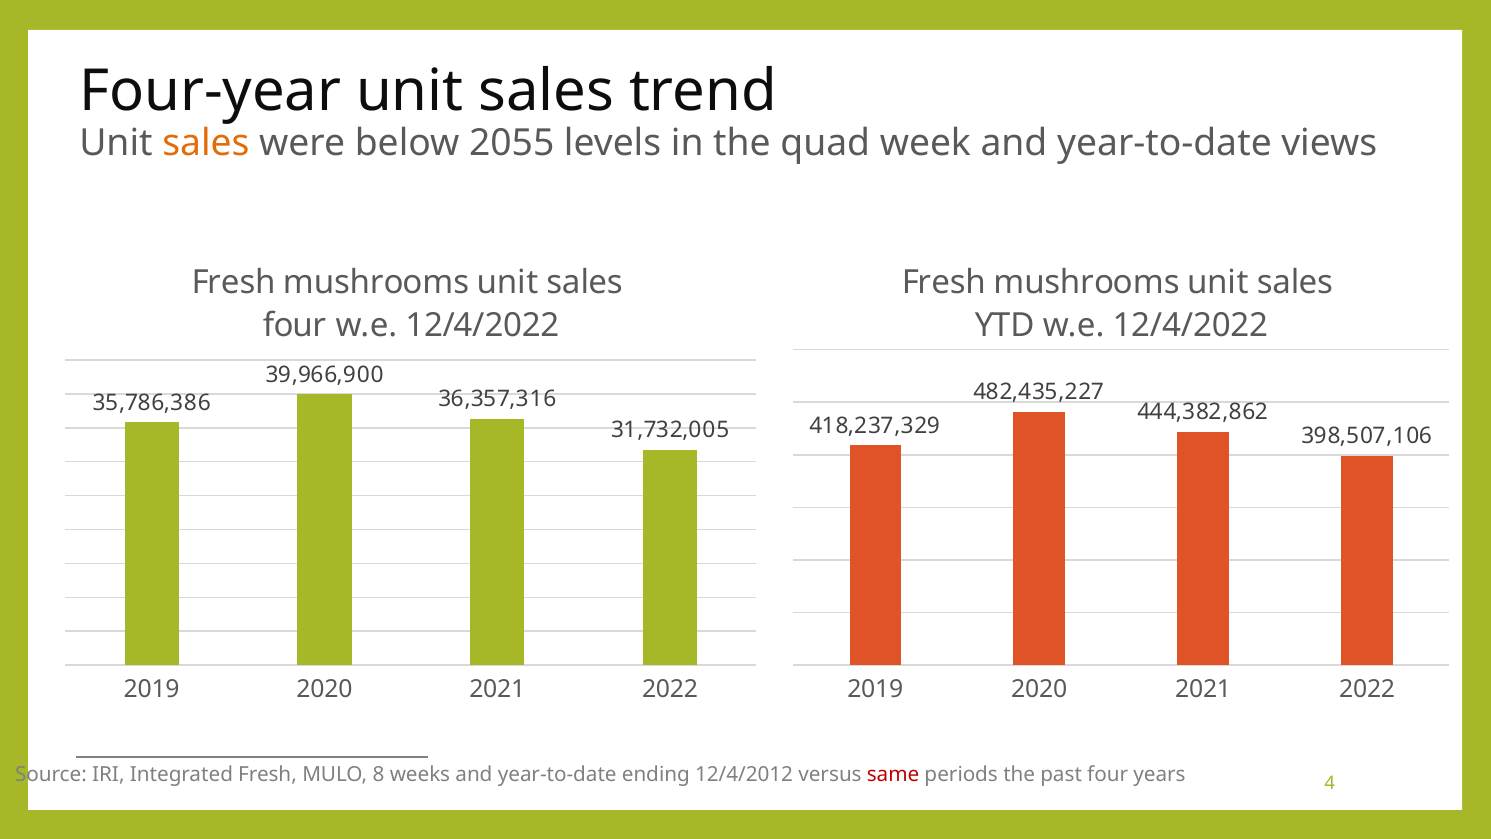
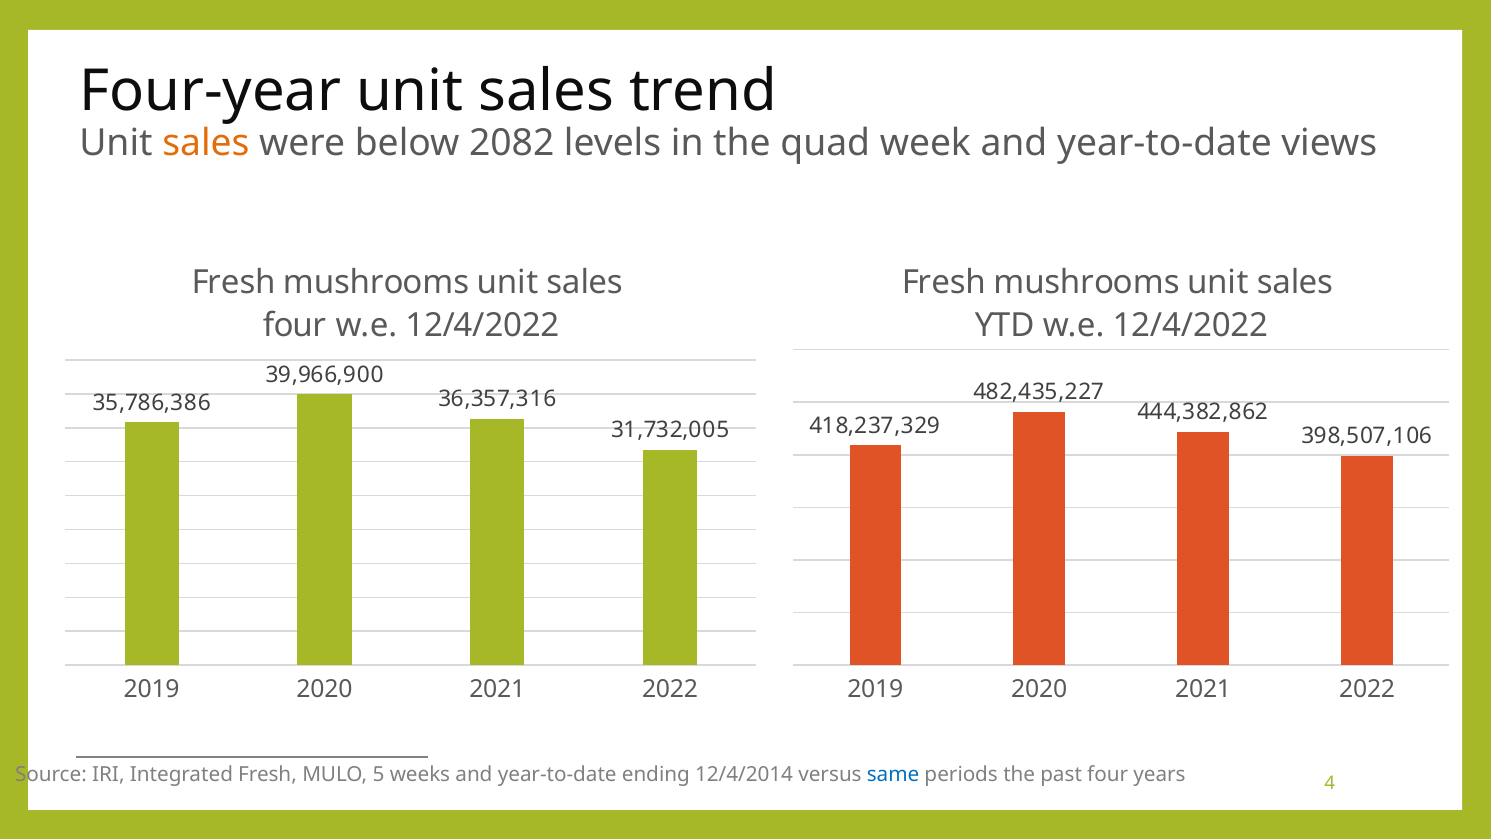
2055: 2055 -> 2082 (512, 143)
8: 8 -> 5 (379, 775)
12/4/2012: 12/4/2012 -> 12/4/2014 (744, 775)
same colour: red -> blue (893, 775)
